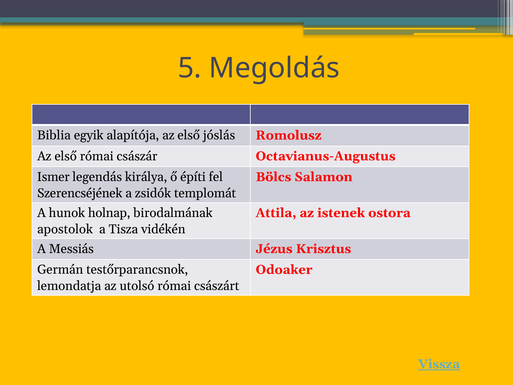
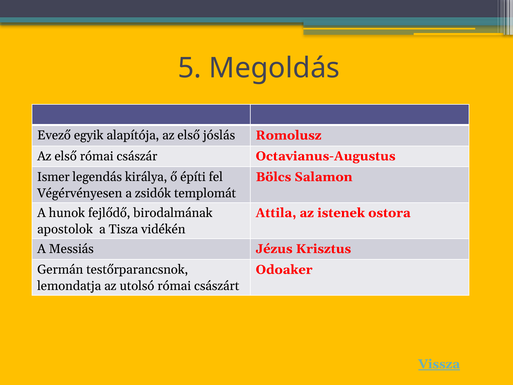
Biblia: Biblia -> Evező (54, 135)
Szerencséjének: Szerencséjének -> Végérvényesen (80, 193)
holnap: holnap -> fejlődő (109, 213)
